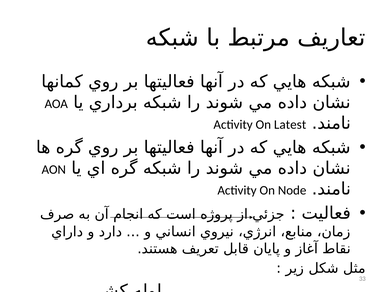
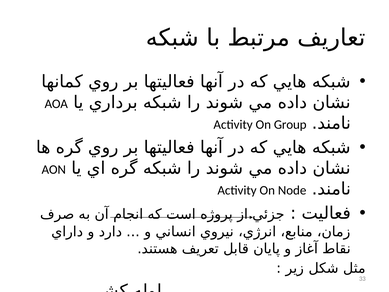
Latest: Latest -> Group (290, 125)
